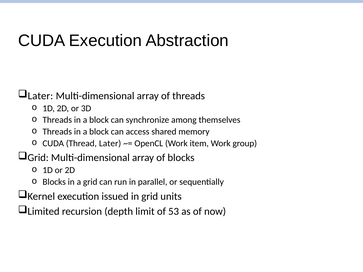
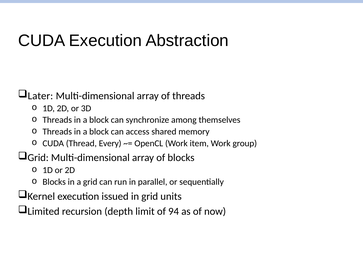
Thread Later: Later -> Every (110, 143)
53: 53 -> 94 (174, 212)
